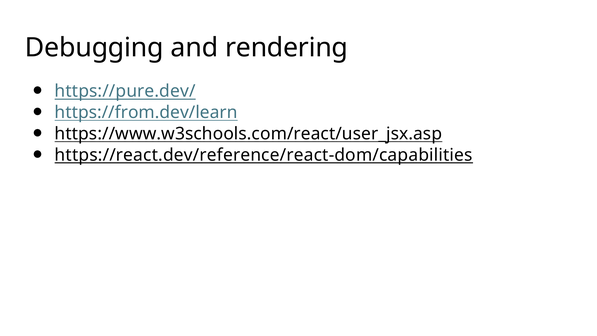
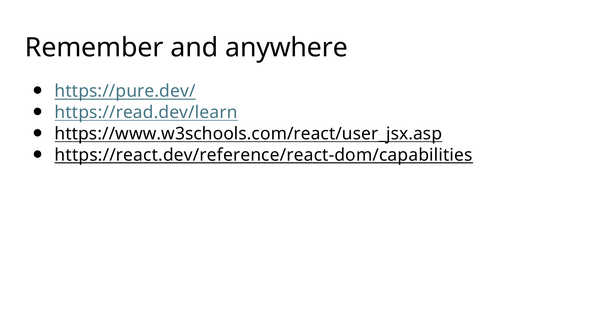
Debugging: Debugging -> Remember (94, 48)
rendering: rendering -> anywhere (287, 48)
https://from.dev/learn: https://from.dev/learn -> https://read.dev/learn (146, 112)
